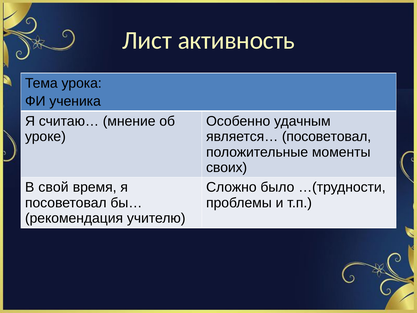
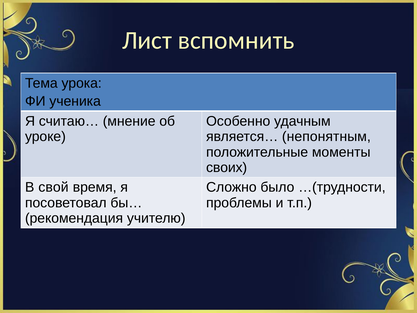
активность: активность -> вспомнить (236, 40)
является… посоветовал: посоветовал -> непонятным (326, 137)
